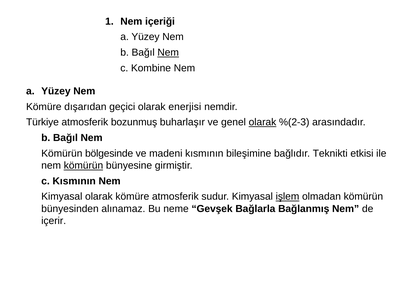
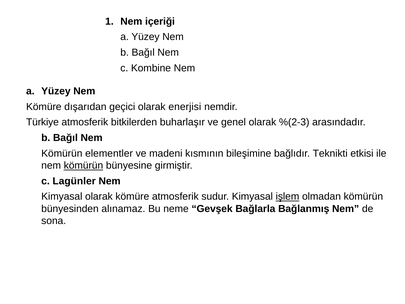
Nem underline: present -> none (168, 52)
bozunmuş: bozunmuş -> bitkilerden (134, 122)
olarak underline: present -> none (262, 122)
bölgesinde: bölgesinde -> elementler (109, 153)
c Kısmının: Kısmının -> Lagünler (74, 181)
içerir: içerir -> sona (54, 221)
